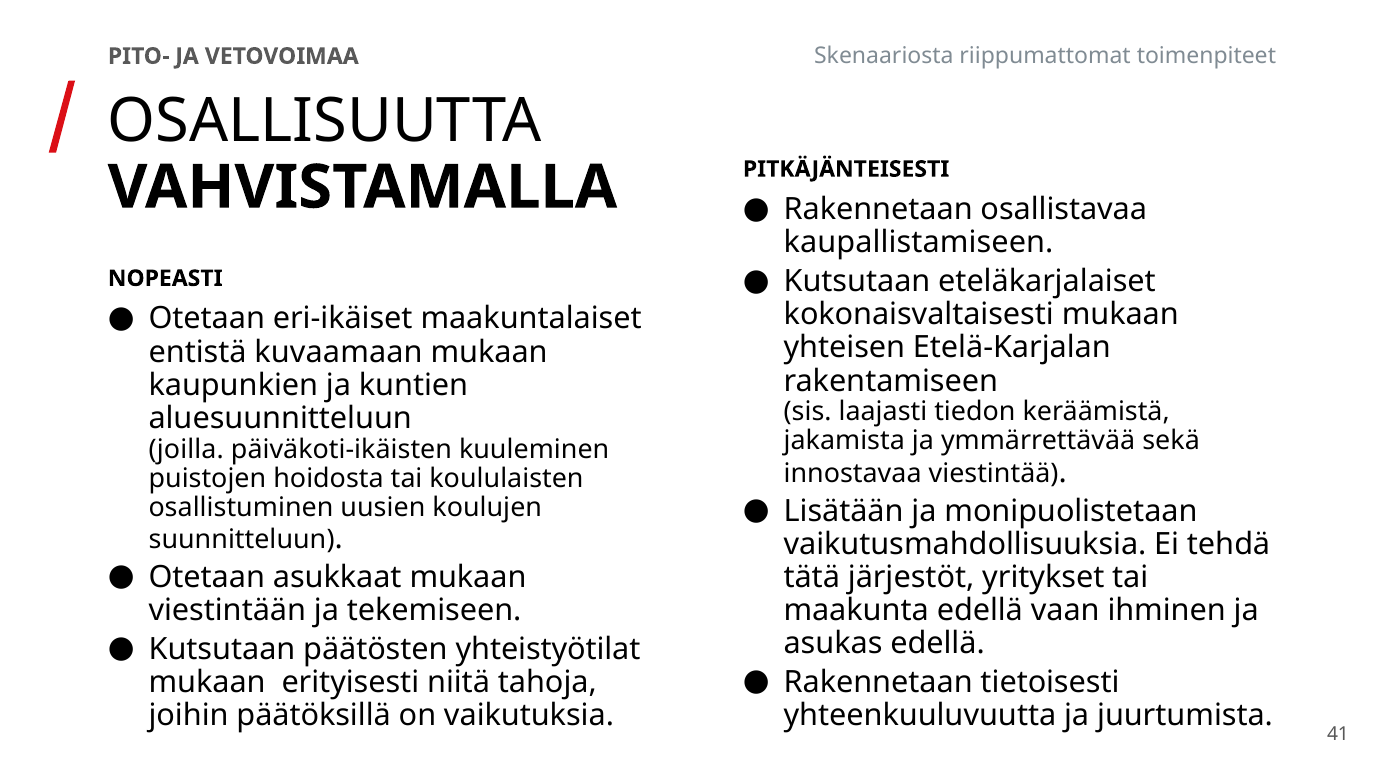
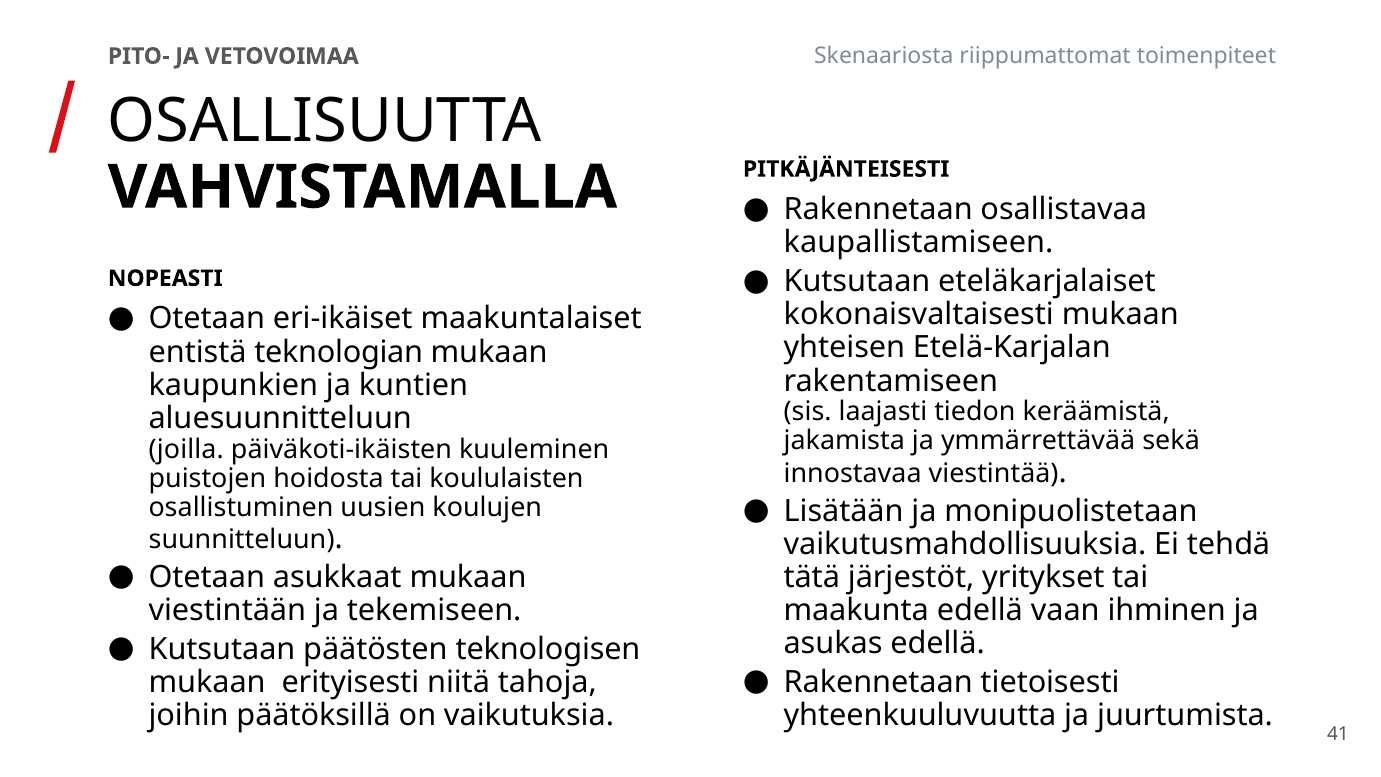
kuvaamaan: kuvaamaan -> teknologian (339, 352)
yhteistyötilat: yhteistyötilat -> teknologisen (548, 649)
